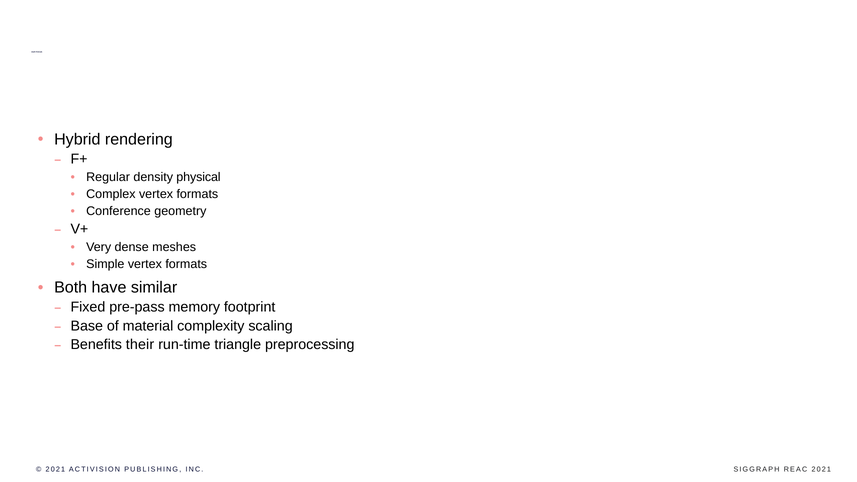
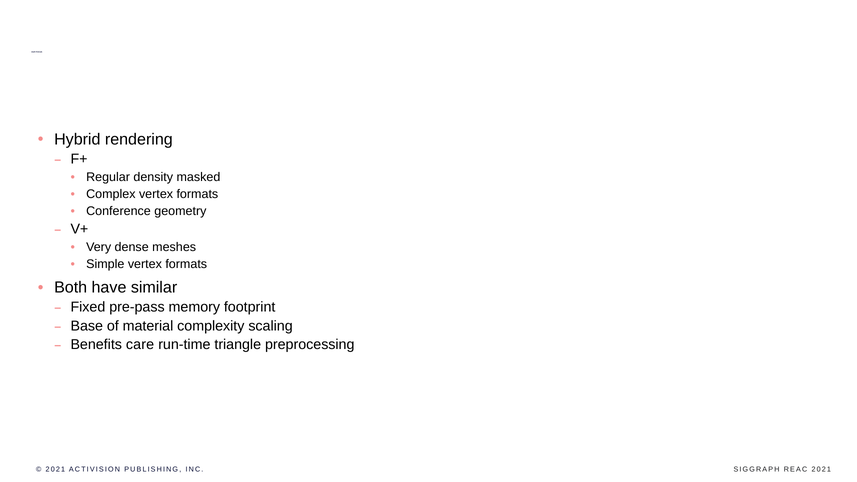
physical: physical -> masked (198, 177)
their: their -> care (140, 345)
